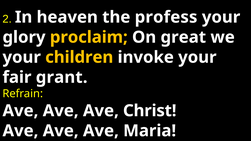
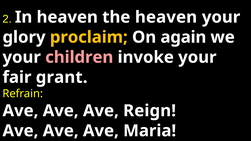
the profess: profess -> heaven (166, 17)
great: great -> again (183, 37)
children colour: yellow -> pink (79, 57)
Christ: Christ -> Reign (150, 111)
